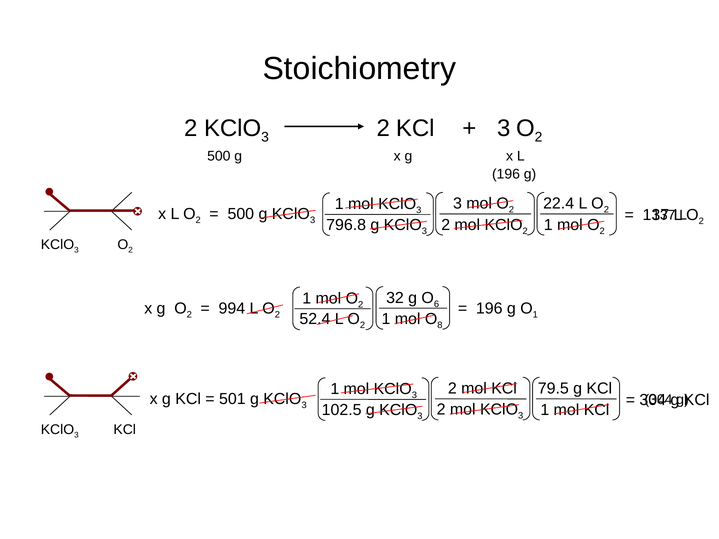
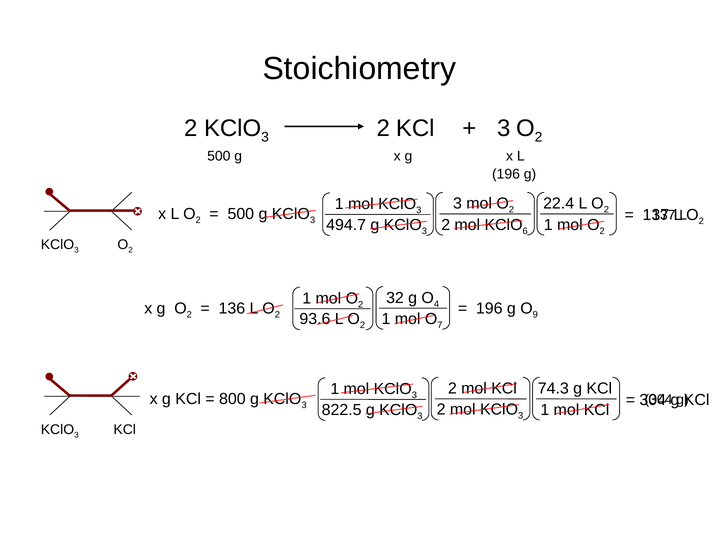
796.8: 796.8 -> 494.7 (346, 225)
2: 2 -> 6 (525, 231)
6: 6 -> 4 (437, 304)
994: 994 -> 136 (232, 309)
52.4: 52.4 -> 93.6 (315, 319)
1: 1 -> 9 (535, 315)
8: 8 -> 7 (440, 325)
79.5: 79.5 -> 74.3 (553, 389)
501: 501 -> 800 (232, 399)
102.5: 102.5 -> 822.5 (342, 410)
